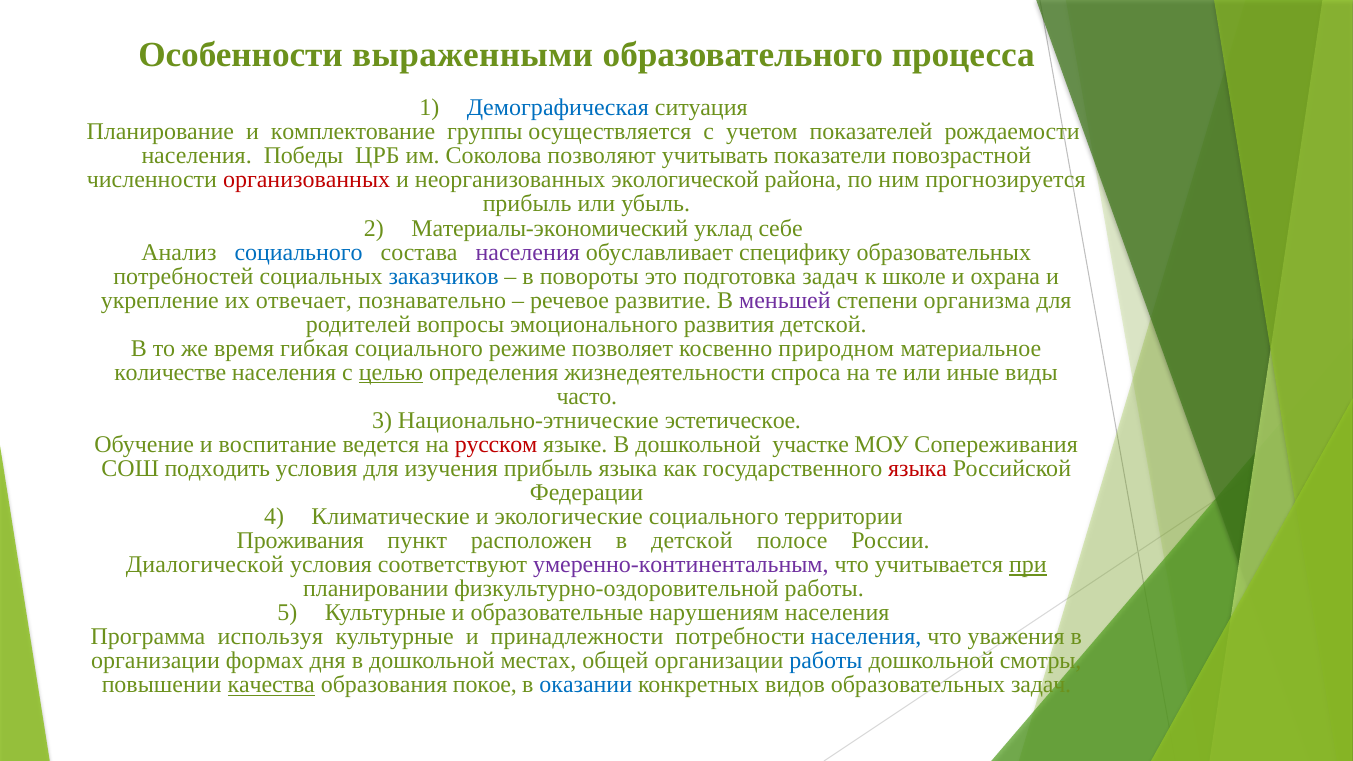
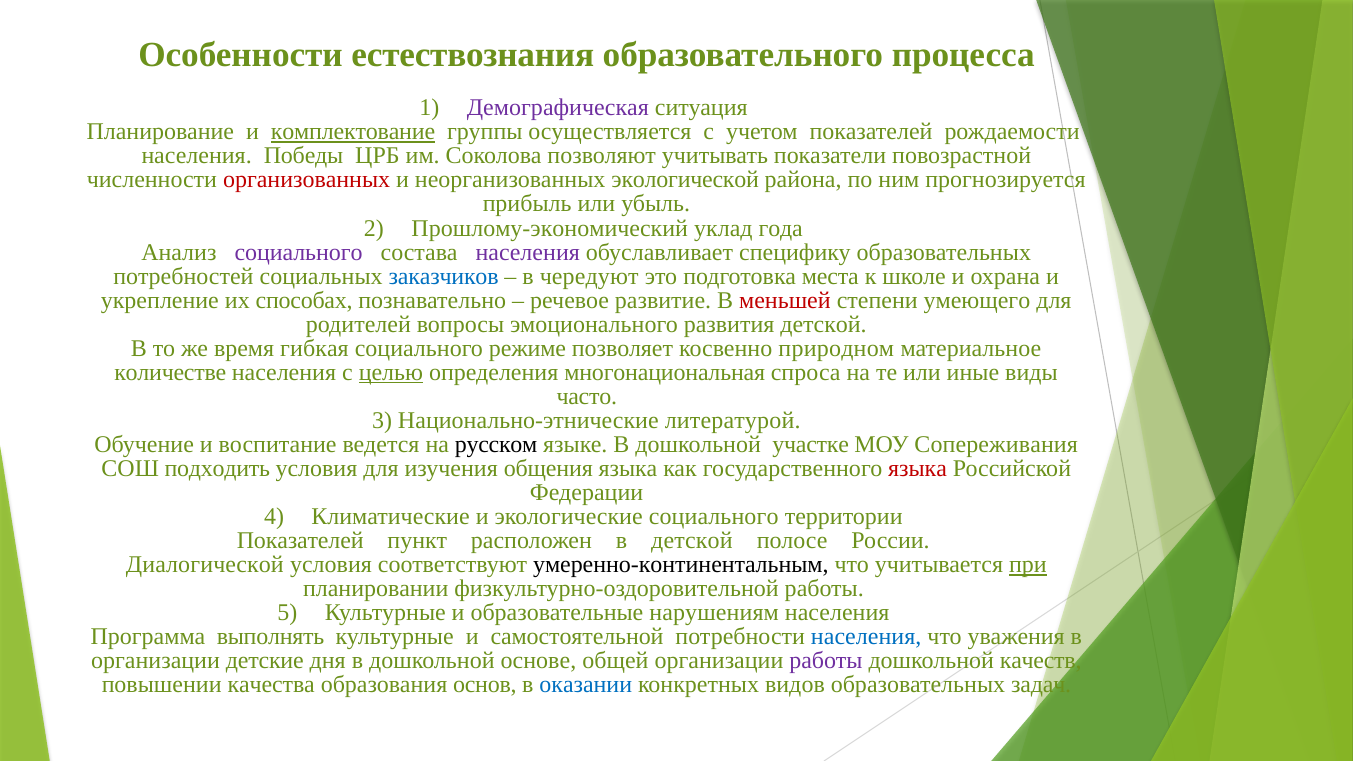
выраженными: выраженными -> естествознания (473, 55)
Демографическая colour: blue -> purple (558, 108)
комплектование underline: none -> present (353, 132)
Материалы-экономический: Материалы-экономический -> Прошлому-экономический (550, 228)
себе: себе -> года (781, 228)
социального colour: blue -> purple (299, 252)
повороты: повороты -> чередуют (589, 276)
подготовка задач: задач -> места (830, 276)
отвечает: отвечает -> способах (304, 300)
меньшей colour: purple -> red (785, 300)
организма: организма -> умеющего (977, 300)
жизнедеятельности: жизнедеятельности -> многонациональная (665, 372)
эстетическое: эстетическое -> литературой (733, 421)
русском colour: red -> black (496, 445)
изучения прибыль: прибыль -> общения (548, 469)
Проживания: Проживания -> Показателей (300, 541)
умеренно-континентальным colour: purple -> black (681, 565)
используя: используя -> выполнять (271, 637)
принадлежности: принадлежности -> самостоятельной (577, 637)
формах: формах -> детские (265, 661)
местах: местах -> основе (538, 661)
работы colour: blue -> purple (826, 661)
смотры: смотры -> качеств (1041, 661)
качества underline: present -> none (271, 685)
покое: покое -> основ (485, 685)
